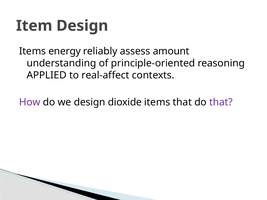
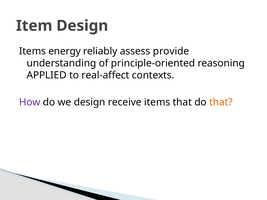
amount: amount -> provide (171, 51)
dioxide: dioxide -> receive (125, 102)
that colour: purple -> orange (221, 102)
